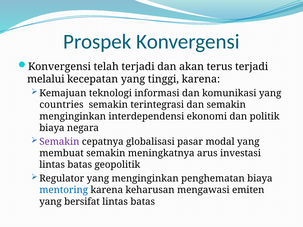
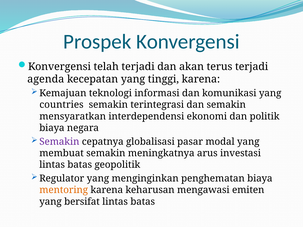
melalui: melalui -> agenda (46, 79)
menginginkan: menginginkan -> mensyaratkan (73, 117)
mentoring colour: blue -> orange (64, 190)
